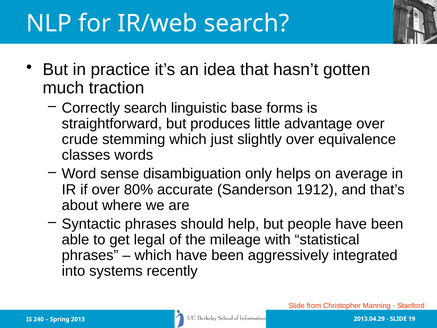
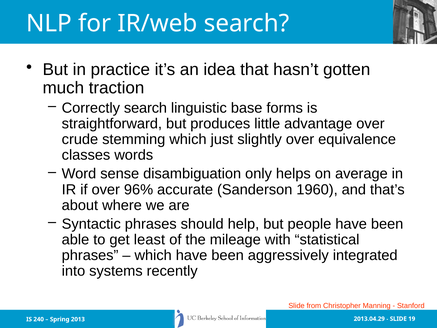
80%: 80% -> 96% (139, 189)
1912: 1912 -> 1960 (317, 189)
legal: legal -> least (149, 239)
